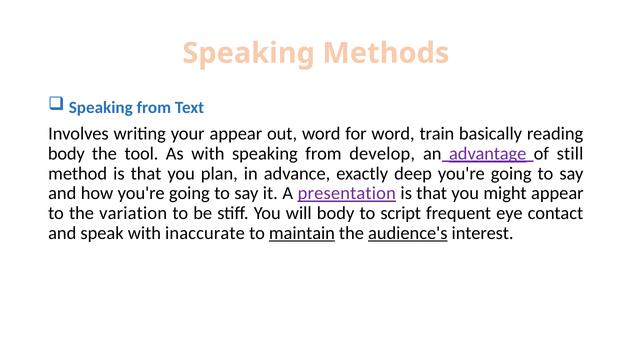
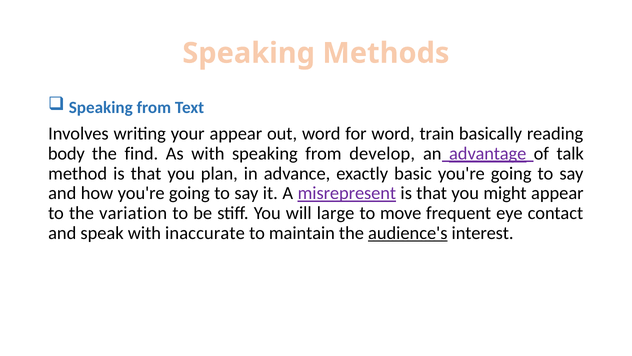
tool: tool -> find (141, 153)
still: still -> talk (570, 153)
deep: deep -> basic (413, 173)
presentation: presentation -> misrepresent (347, 193)
will body: body -> large (336, 213)
script: script -> move (401, 213)
maintain underline: present -> none (302, 233)
